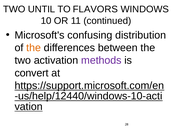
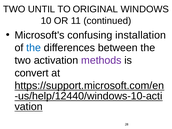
FLAVORS: FLAVORS -> ORIGINAL (95, 9)
distribution: distribution -> installation (141, 35)
the colour: orange -> blue (34, 48)
